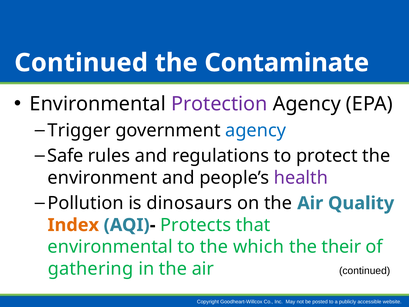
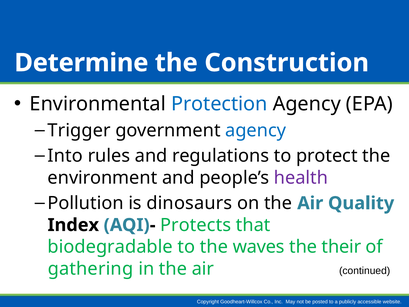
Continued: Continued -> Determine (81, 63)
Contaminate: Contaminate -> Construction (287, 63)
Protection colour: purple -> blue (219, 104)
Safe: Safe -> Into (65, 156)
Index colour: orange -> black (73, 225)
environmental: environmental -> biodegradable (110, 247)
which: which -> waves (259, 247)
